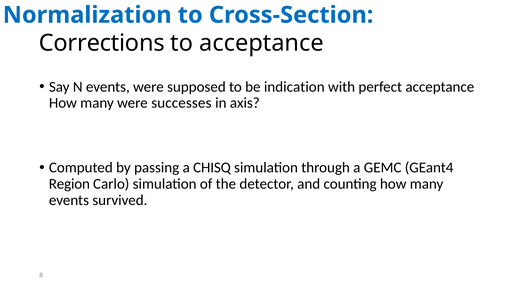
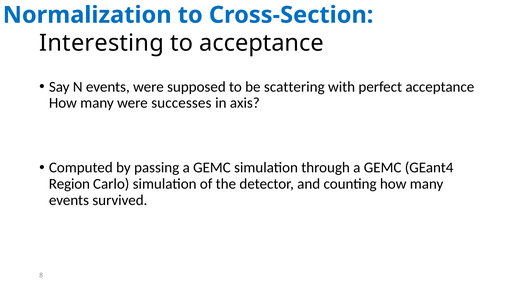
Corrections: Corrections -> Interesting (102, 43)
indication: indication -> scattering (294, 87)
passing a CHISQ: CHISQ -> GEMC (212, 168)
